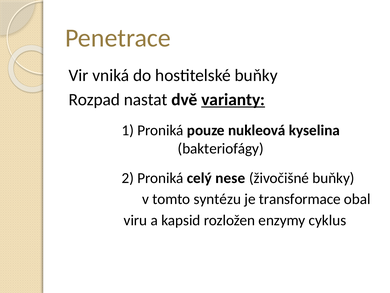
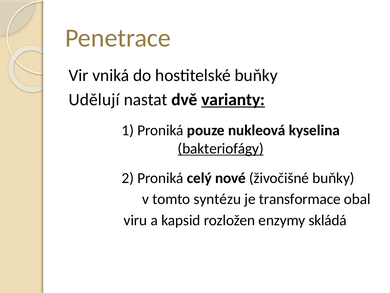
Rozpad: Rozpad -> Udělují (94, 99)
bakteriofágy underline: none -> present (221, 148)
nese: nese -> nové (230, 178)
cyklus: cyklus -> skládá (328, 220)
